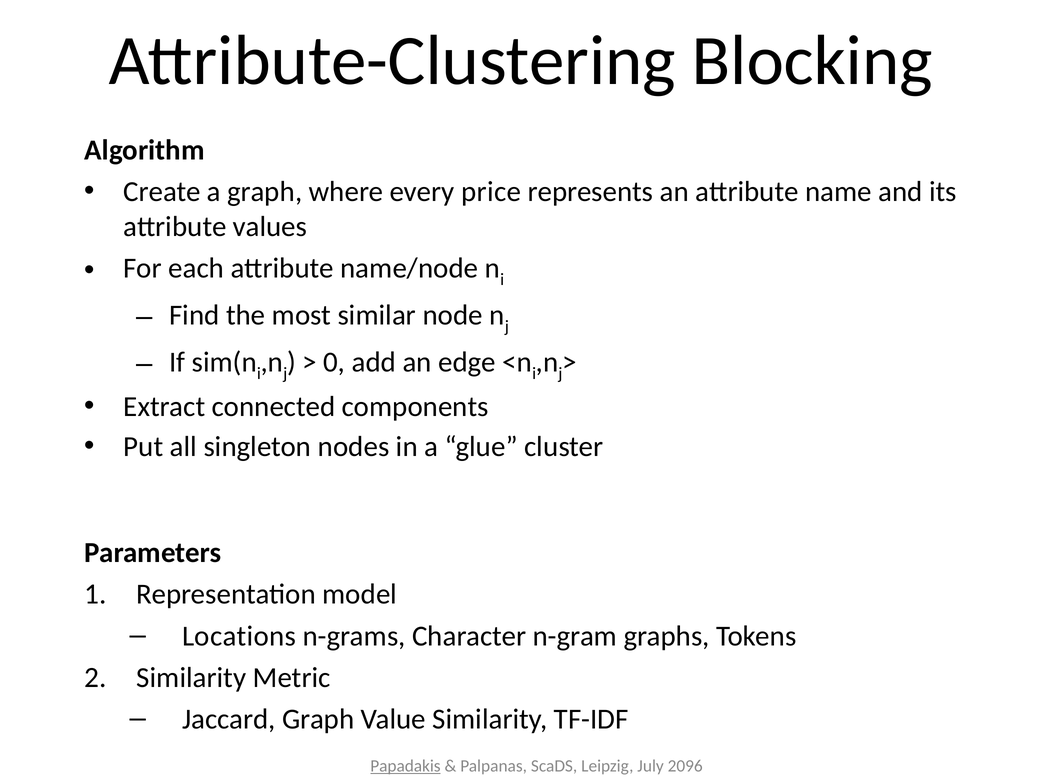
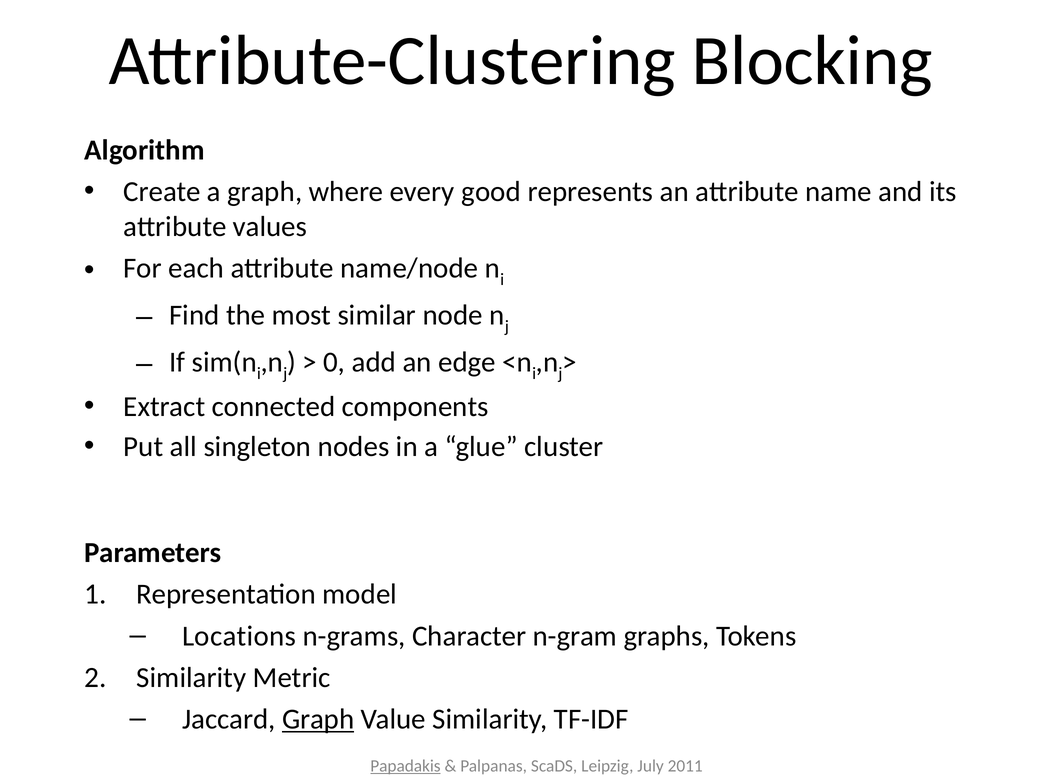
price: price -> good (491, 192)
Graph underline: none -> present (318, 719)
2096: 2096 -> 2011 (685, 766)
